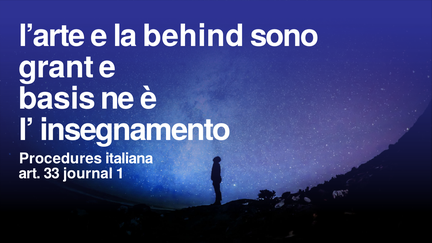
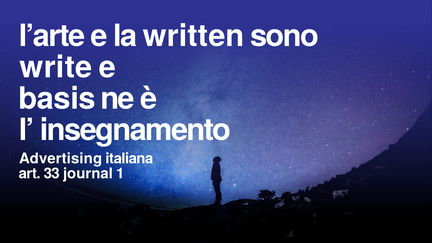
behind: behind -> written (194, 36)
grant: grant -> write (56, 67)
Procedures: Procedures -> Advertising (61, 158)
